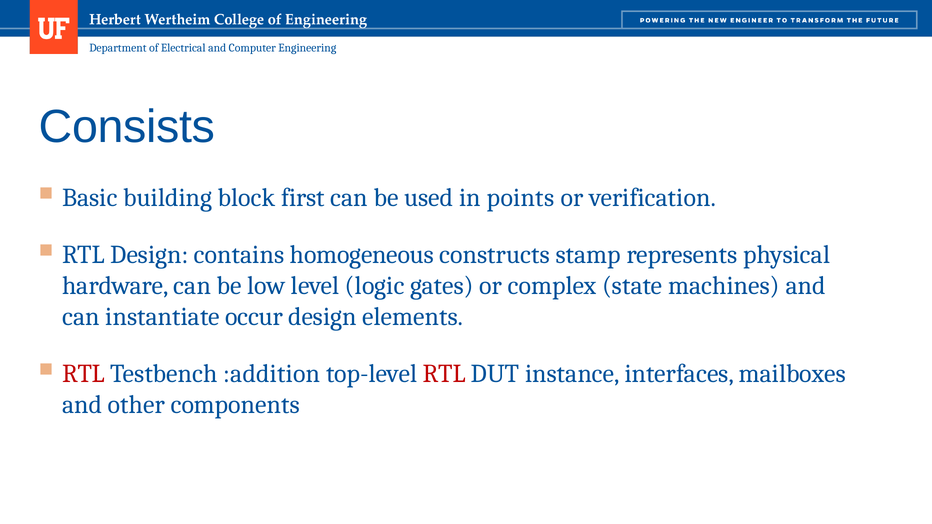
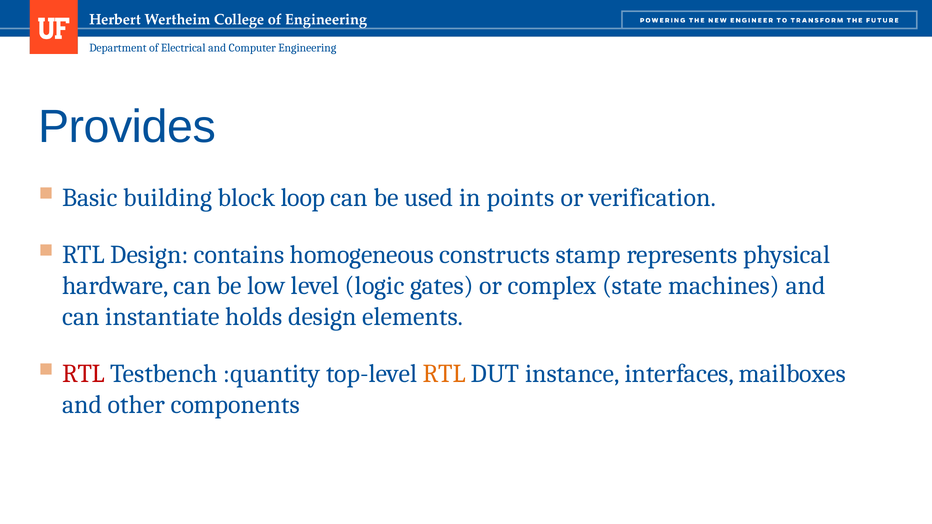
Consists: Consists -> Provides (127, 127)
first: first -> loop (303, 198)
occur: occur -> holds (254, 317)
:addition: :addition -> :quantity (272, 374)
RTL colour: red -> orange (444, 374)
